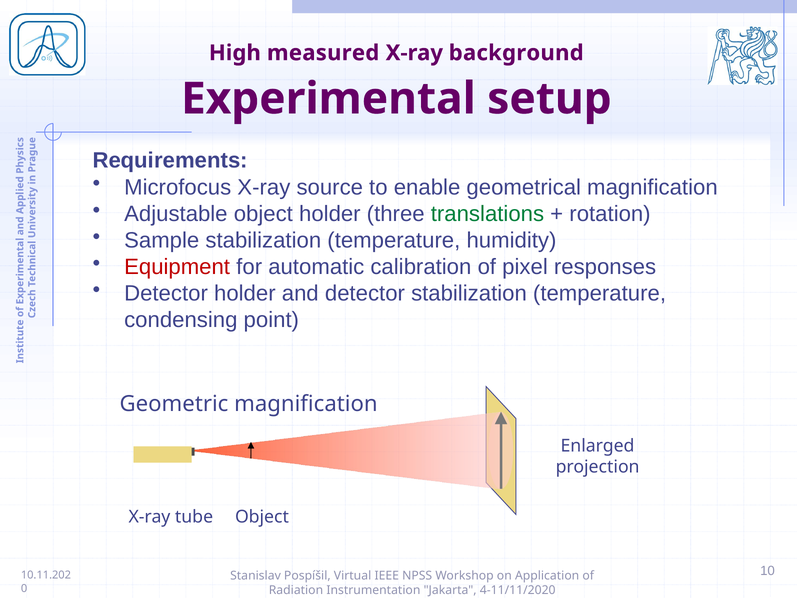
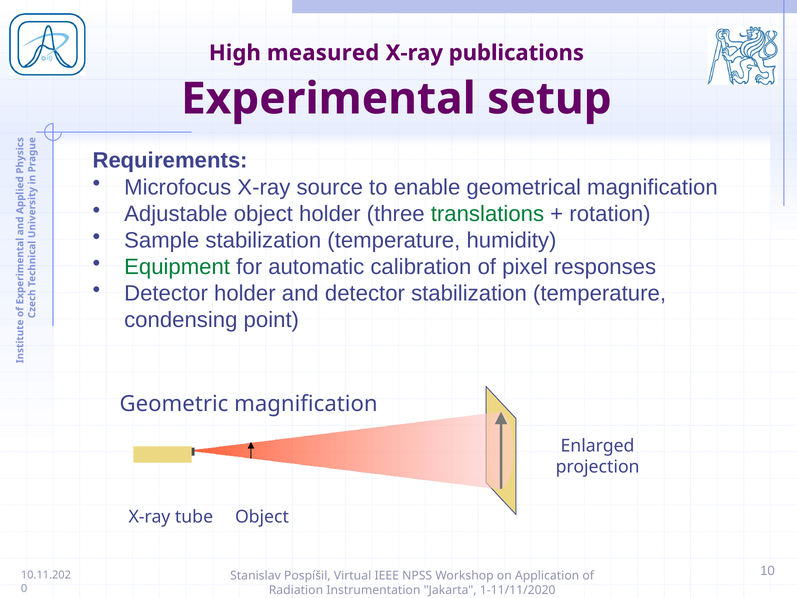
background: background -> publications (516, 53)
Equipment colour: red -> green (177, 267)
4-11/11/2020: 4-11/11/2020 -> 1-11/11/2020 (518, 590)
